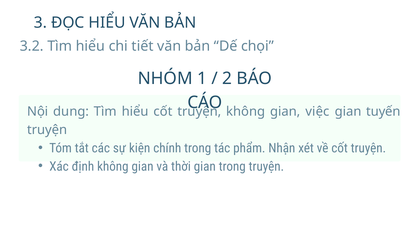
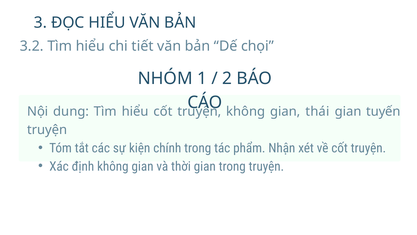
việc: việc -> thái (318, 111)
